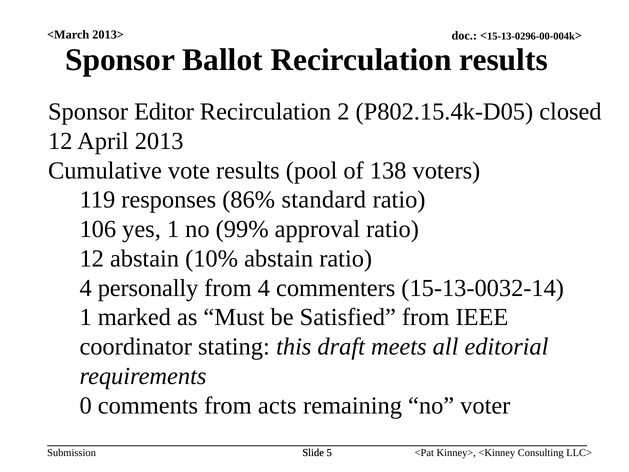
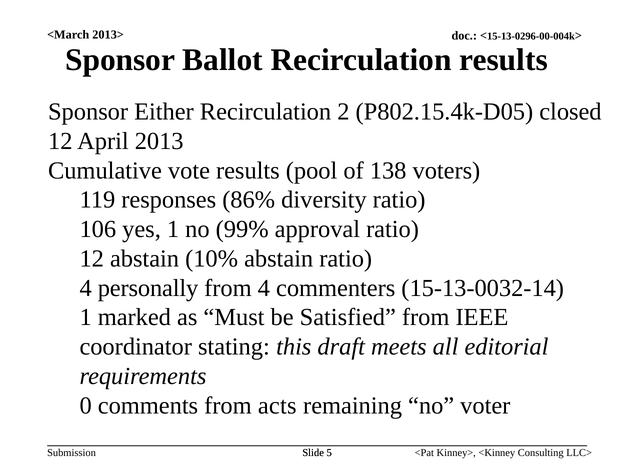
Editor: Editor -> Either (164, 112)
standard: standard -> diversity (324, 200)
